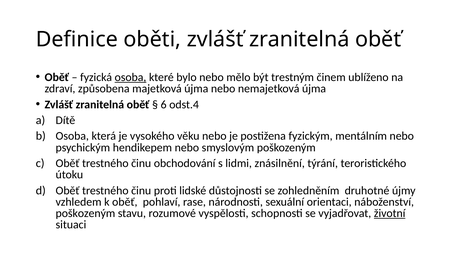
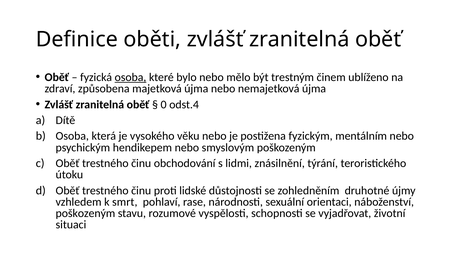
6: 6 -> 0 (164, 105)
k oběť: oběť -> smrt (125, 202)
životní underline: present -> none (390, 214)
